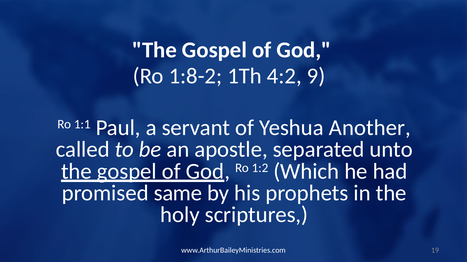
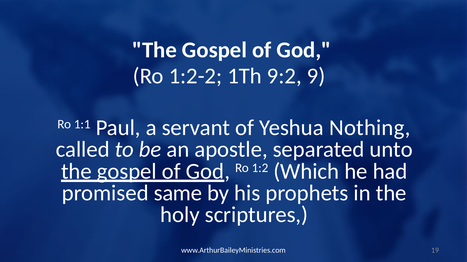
1:8-2: 1:8-2 -> 1:2-2 (195, 76)
4:2: 4:2 -> 9:2 (284, 76)
Another: Another -> Nothing (370, 128)
